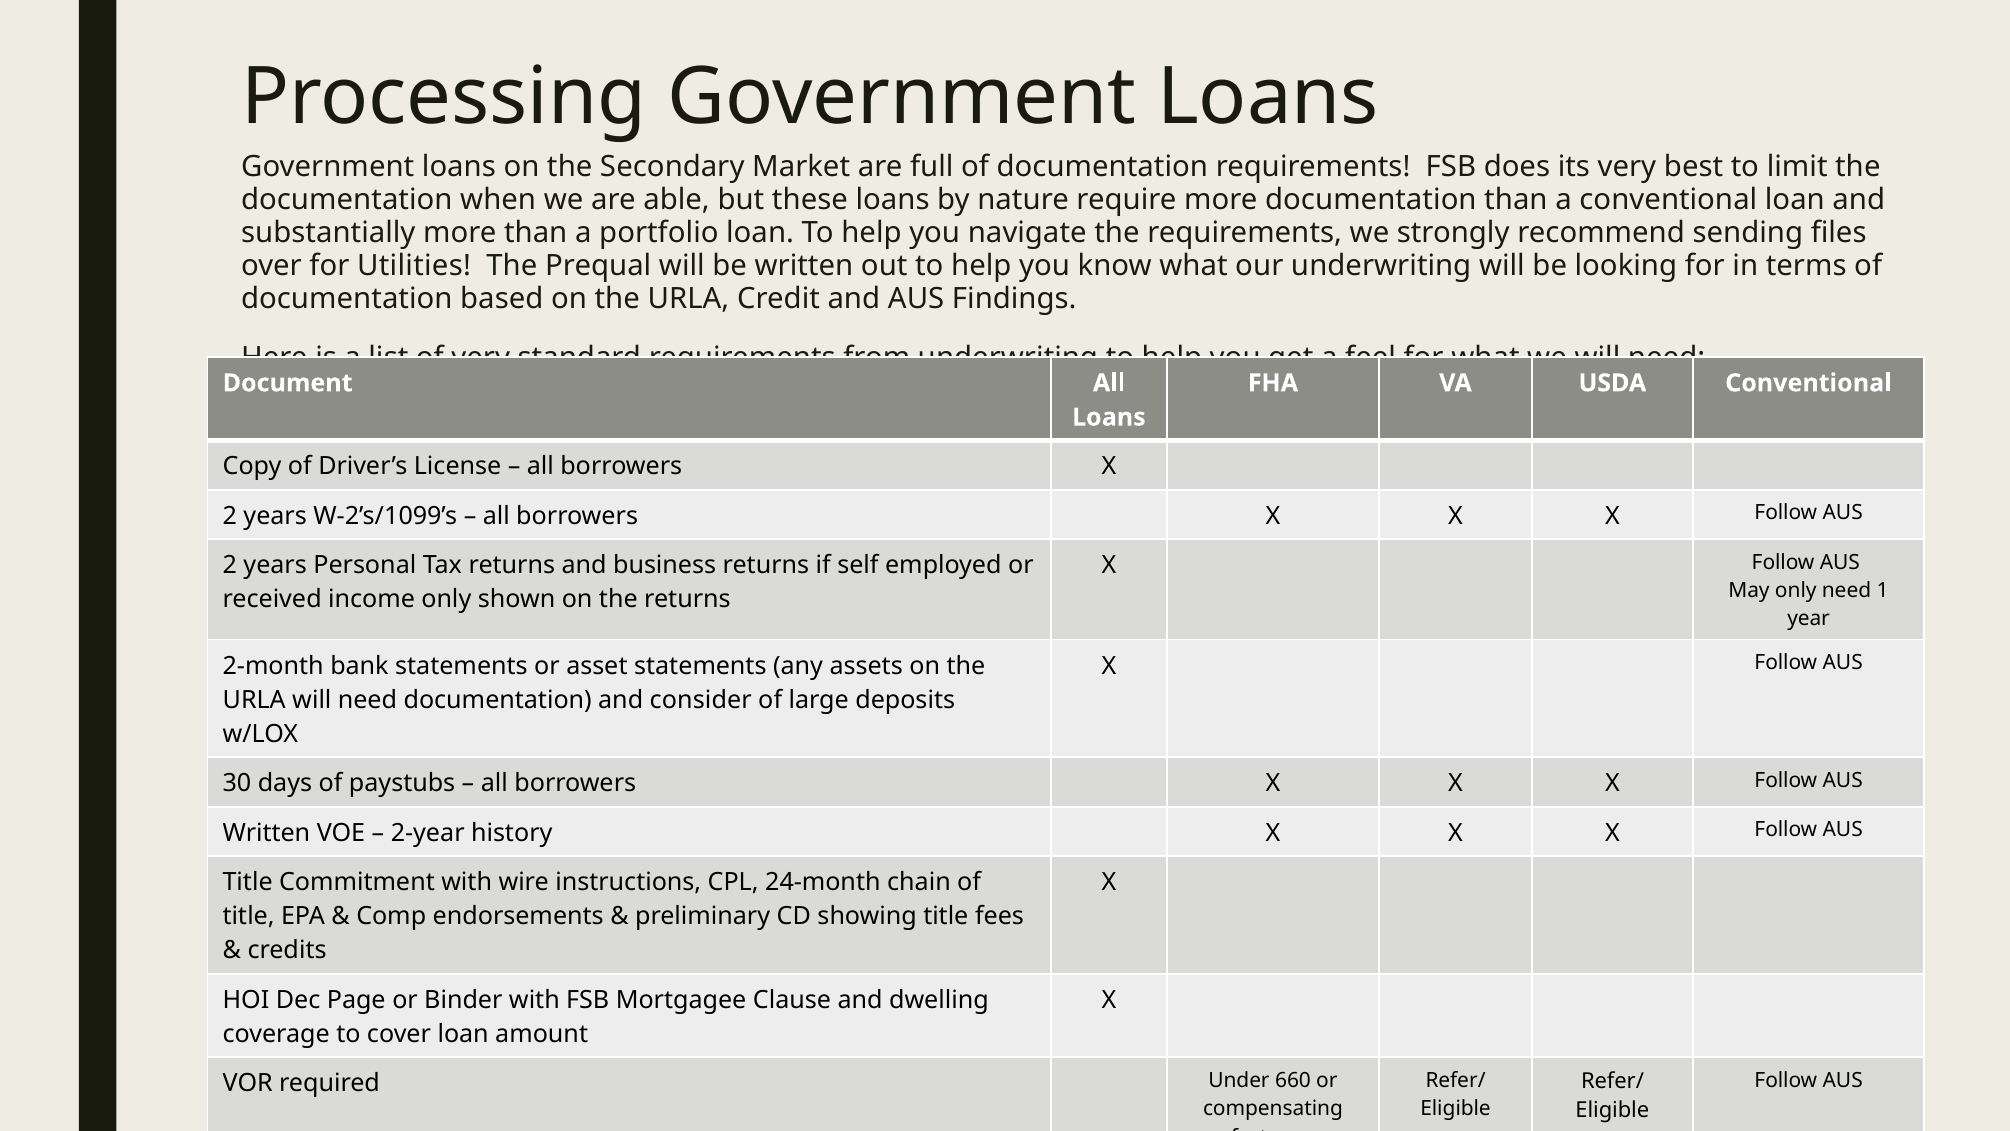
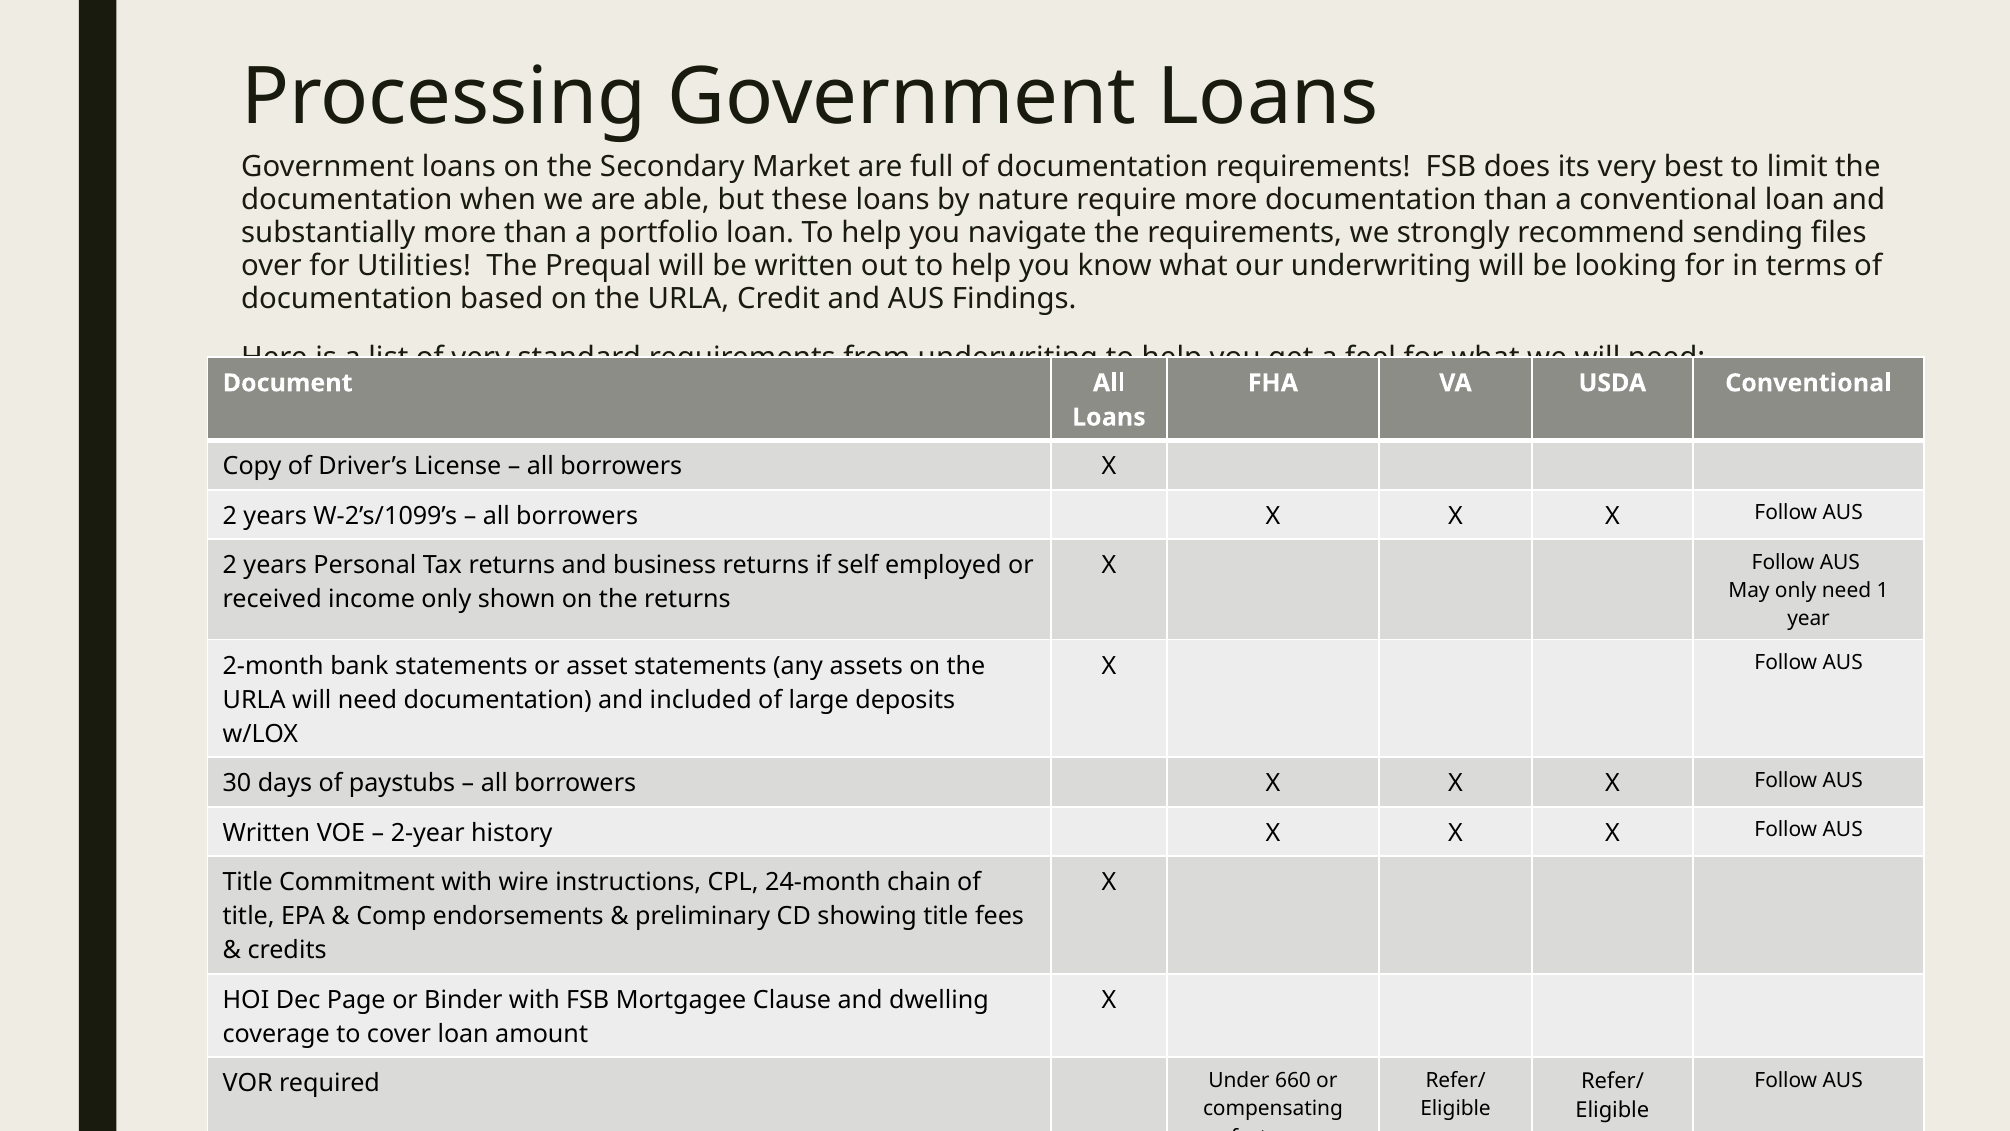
consider: consider -> included (701, 700)
